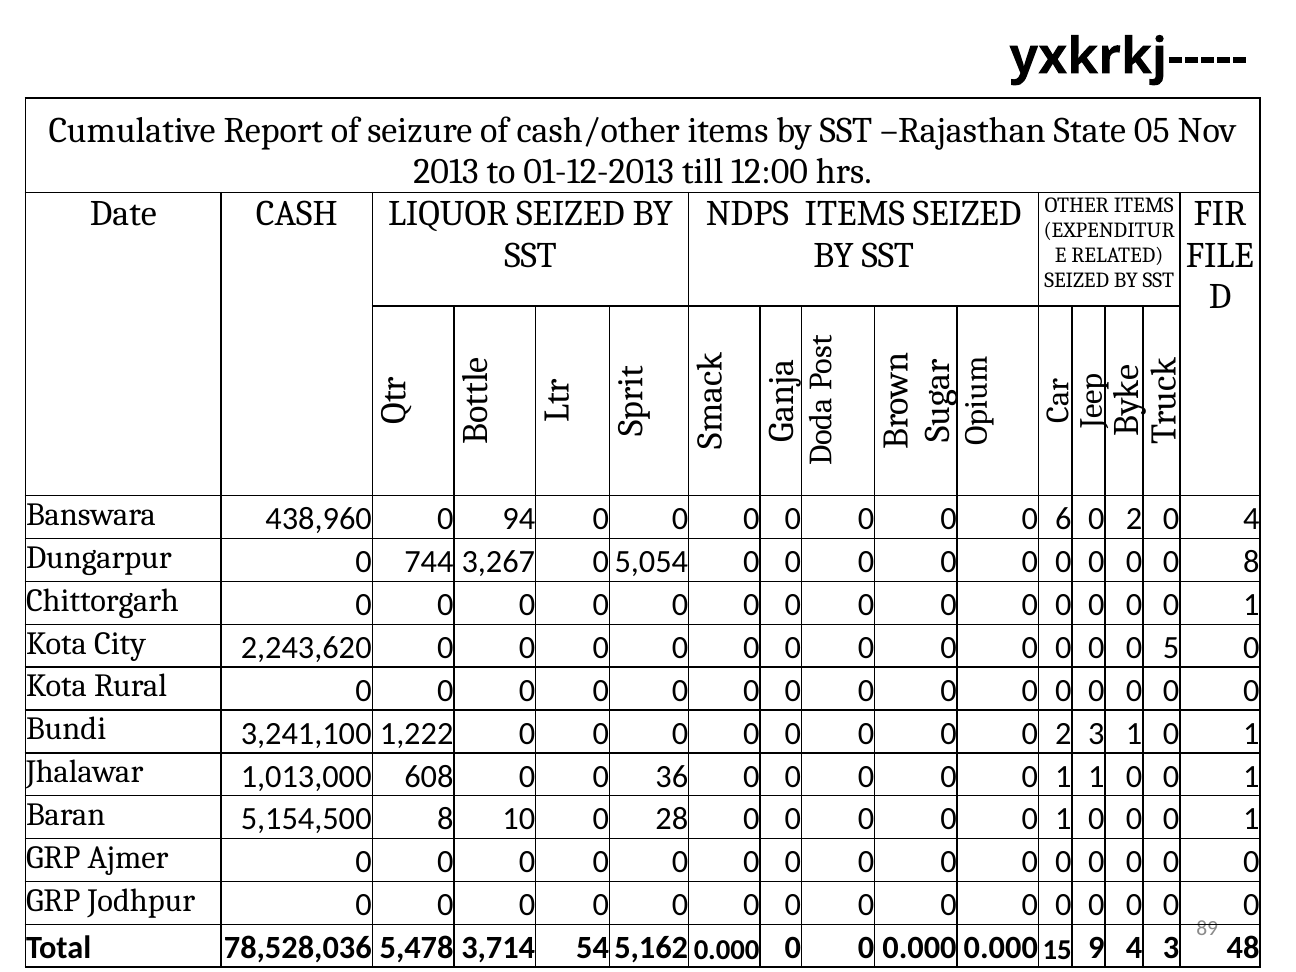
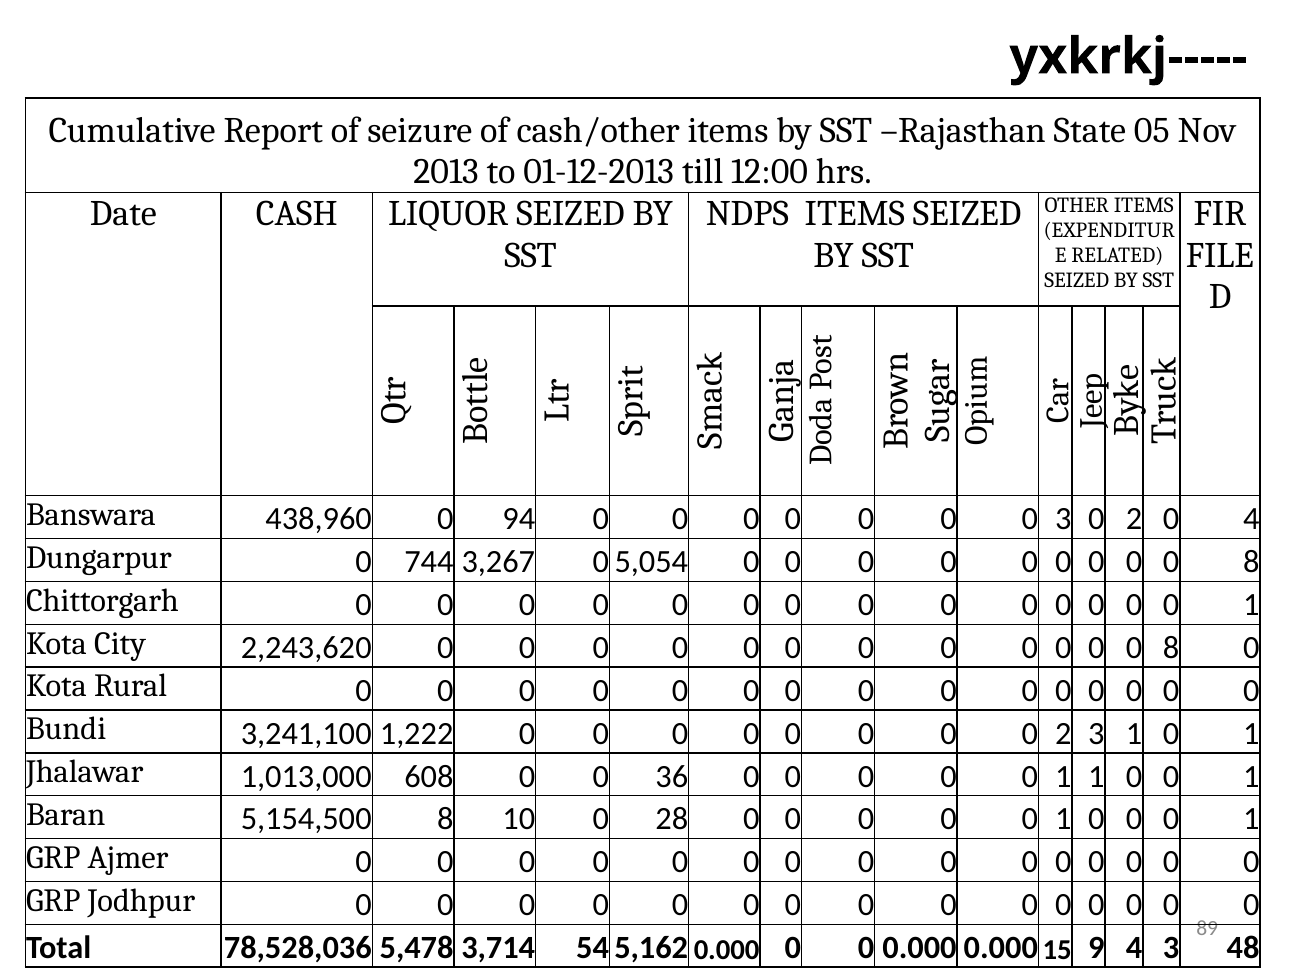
0 6: 6 -> 3 (1063, 519)
5: 5 -> 8 (1171, 648)
